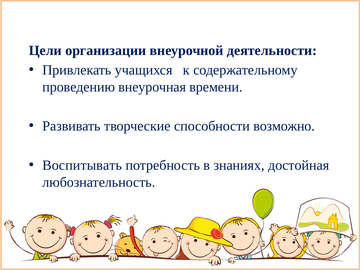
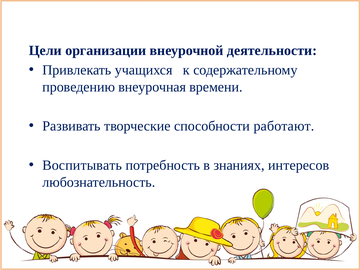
возможно: возможно -> работают (284, 126)
достойная: достойная -> интересов (299, 165)
